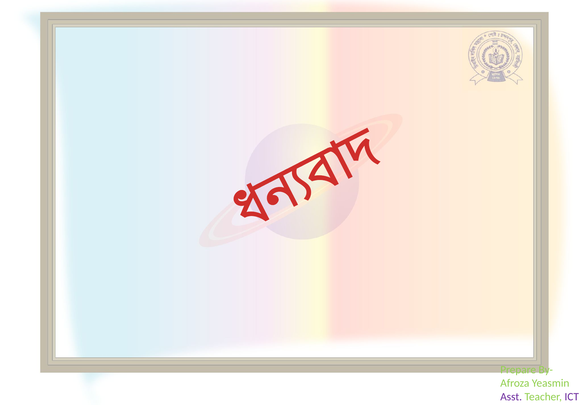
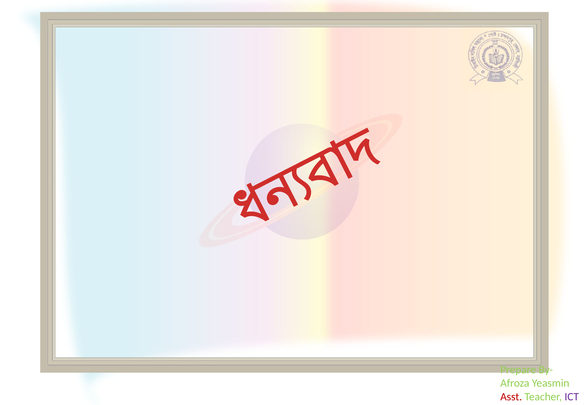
Asst colour: purple -> red (511, 397)
